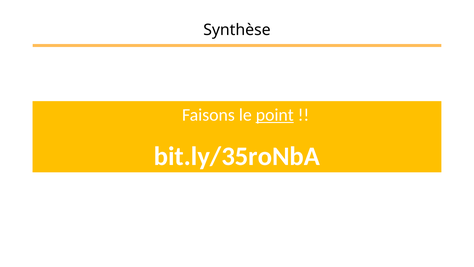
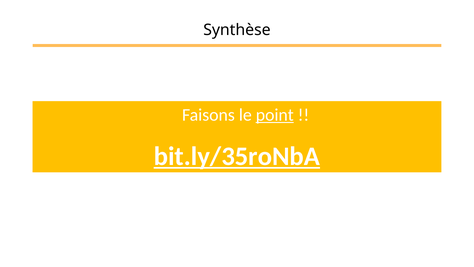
bit.ly/35roNbA underline: none -> present (237, 156)
